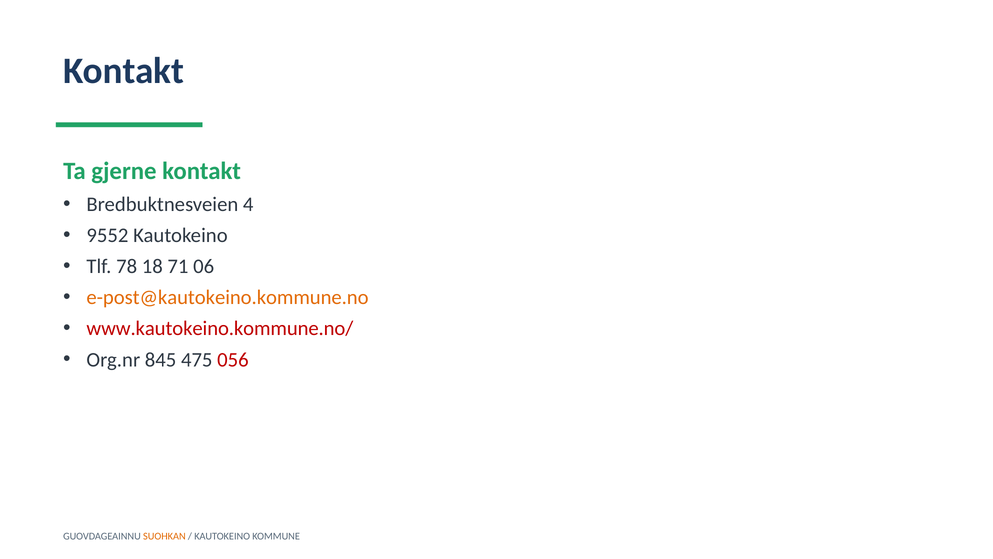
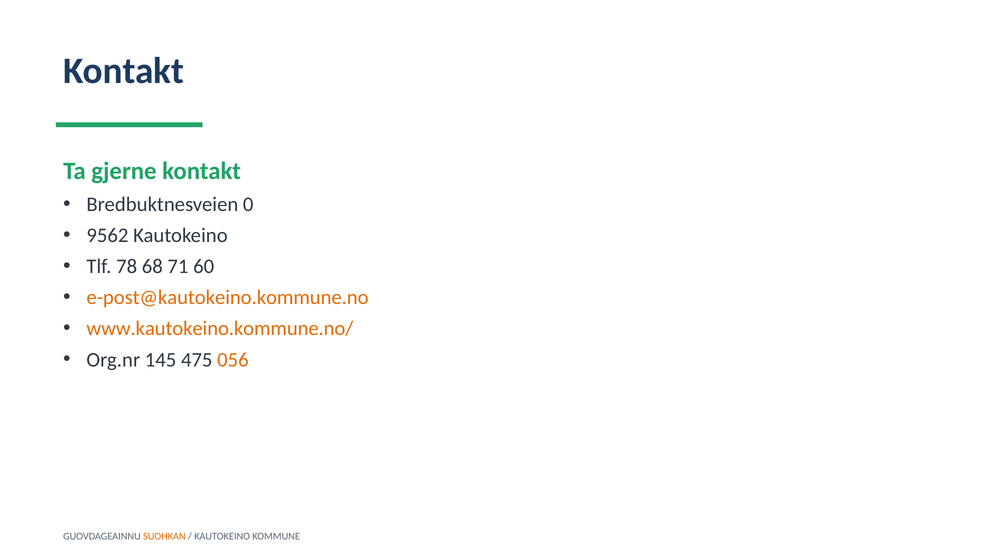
4: 4 -> 0 (248, 204)
9552: 9552 -> 9562 (107, 235)
18: 18 -> 68 (152, 266)
06: 06 -> 60 (204, 266)
www.kautokeino.kommune.no/ colour: red -> orange (220, 328)
845: 845 -> 145 (161, 359)
056 colour: red -> orange (233, 359)
